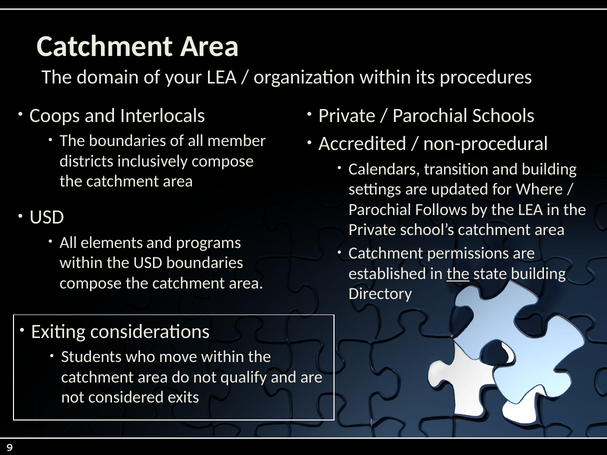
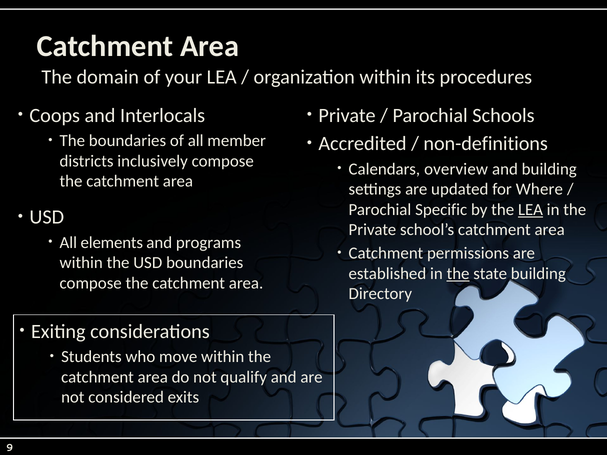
non-procedural: non-procedural -> non-definitions (486, 144)
transition: transition -> overview (456, 169)
Follows: Follows -> Specific (441, 210)
LEA underline: none -> present (530, 210)
